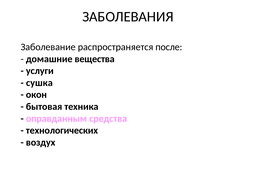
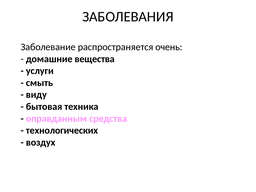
после: после -> очень (169, 47)
сушка: сушка -> смыть (39, 83)
окон: окон -> виду (36, 95)
